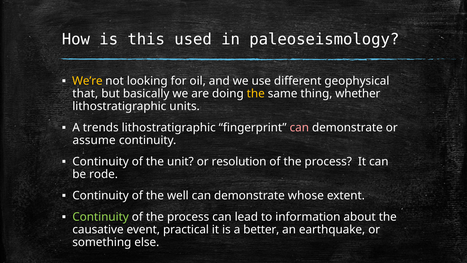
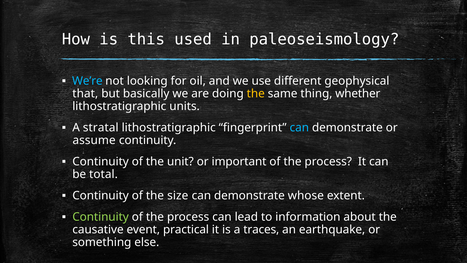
We’re colour: yellow -> light blue (87, 81)
trends: trends -> stratal (101, 128)
can colour: pink -> light blue (299, 128)
resolution: resolution -> important (239, 162)
rode: rode -> total (103, 174)
well: well -> size (178, 196)
better: better -> traces (261, 229)
